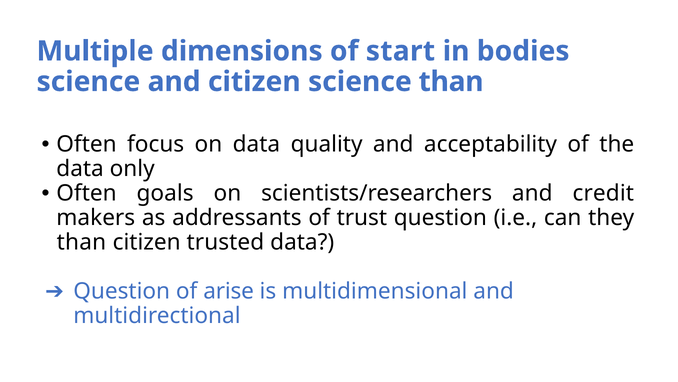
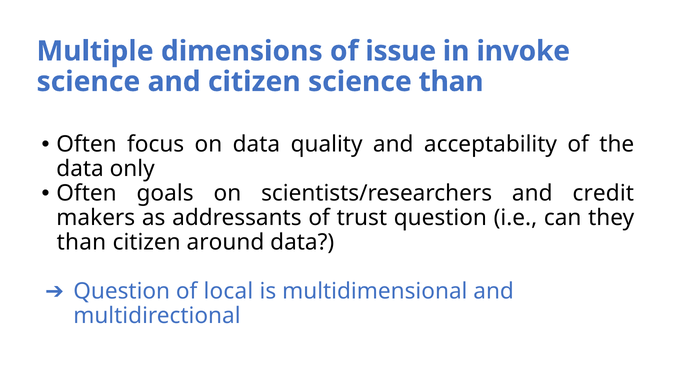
start: start -> issue (401, 51)
bodies: bodies -> invoke (523, 51)
trusted: trusted -> around (225, 242)
arise: arise -> local (228, 291)
